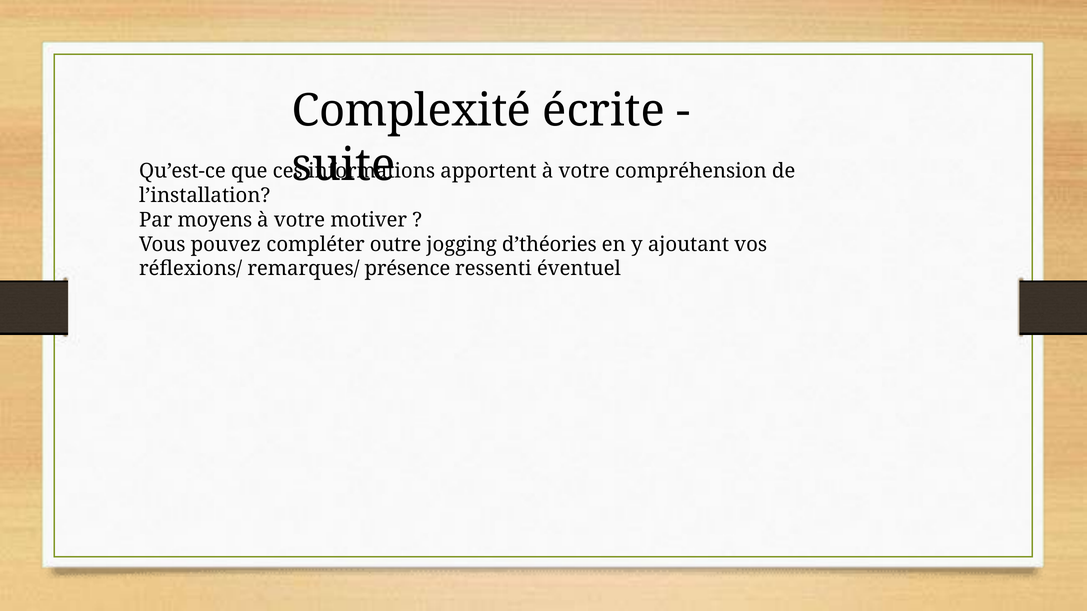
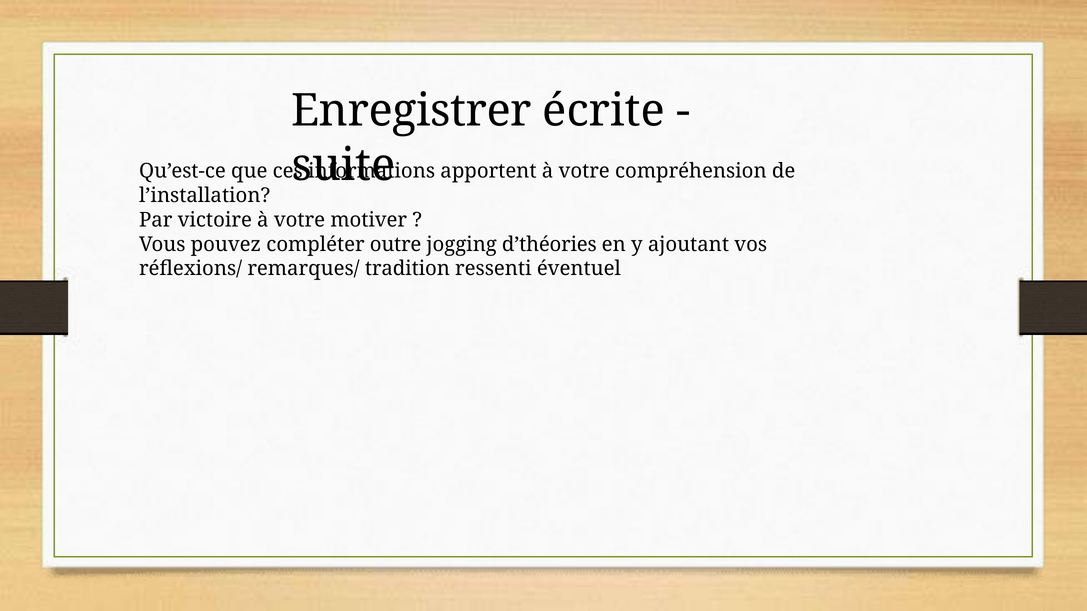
Complexité: Complexité -> Enregistrer (411, 111)
moyens: moyens -> victoire (215, 220)
présence: présence -> tradition (407, 269)
